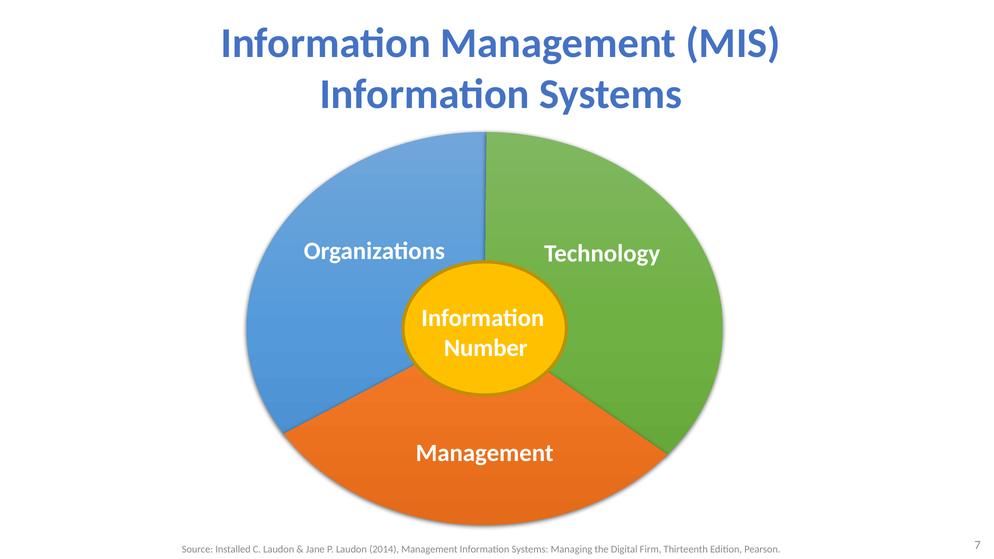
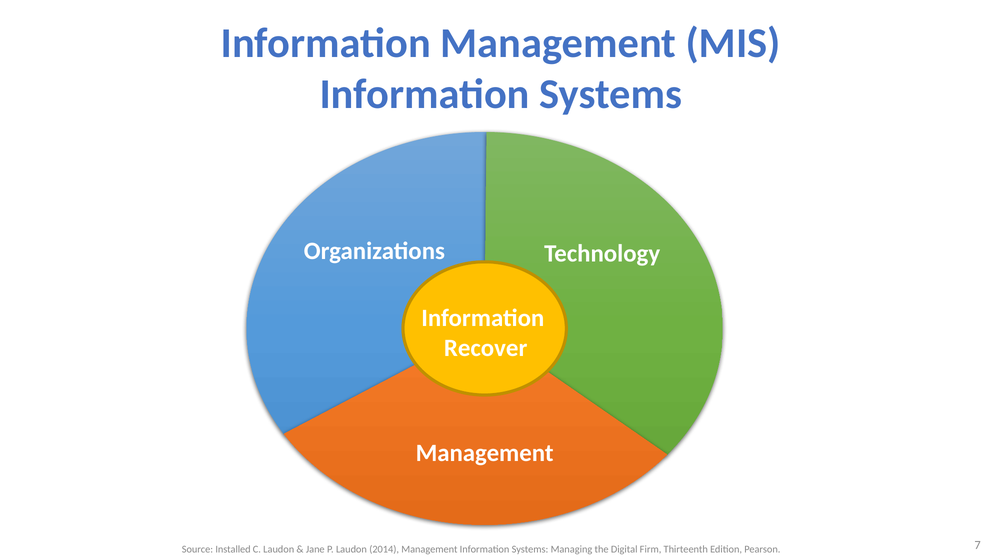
Number: Number -> Recover (486, 348)
